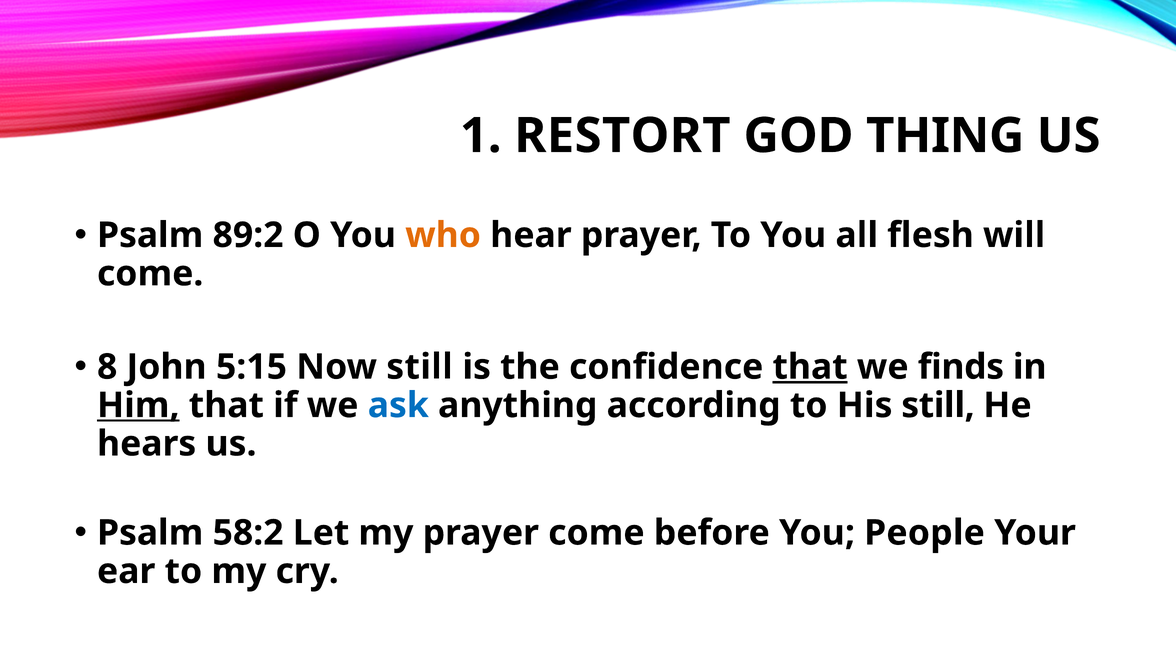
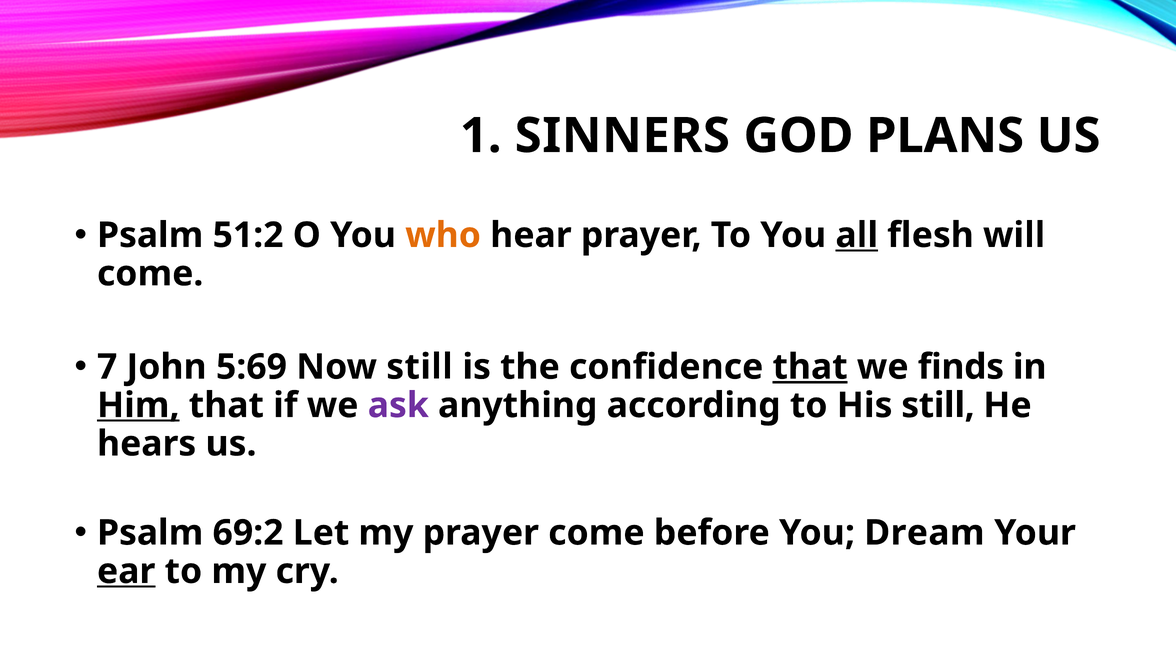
RESTORT: RESTORT -> SINNERS (622, 136)
THING: THING -> PLANS (945, 136)
89:2: 89:2 -> 51:2 (248, 235)
all underline: none -> present (857, 235)
8: 8 -> 7 (107, 367)
5:15: 5:15 -> 5:69 (251, 367)
ask colour: blue -> purple (398, 405)
58:2: 58:2 -> 69:2 (248, 532)
People: People -> Dream (924, 532)
ear underline: none -> present (126, 571)
